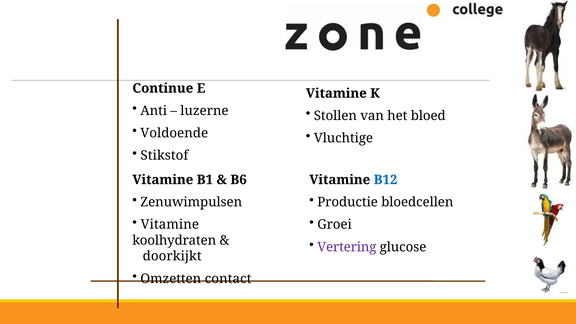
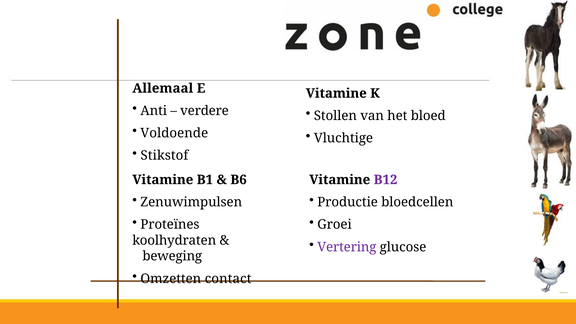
Continue: Continue -> Allemaal (163, 88)
luzerne: luzerne -> verdere (205, 111)
B12 colour: blue -> purple (386, 180)
Vitamine: Vitamine -> Proteïnes (170, 225)
doorkijkt: doorkijkt -> beweging (172, 256)
